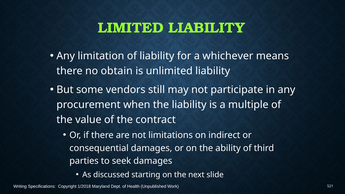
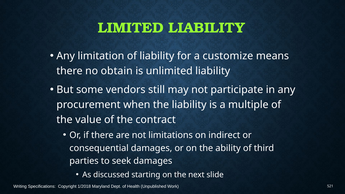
whichever: whichever -> customize (228, 56)
